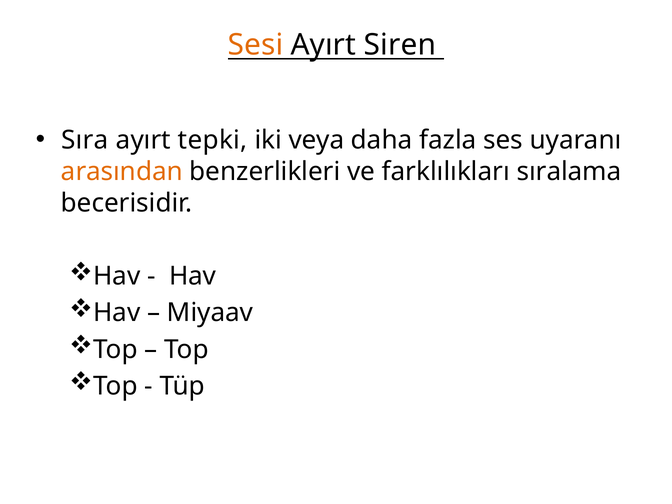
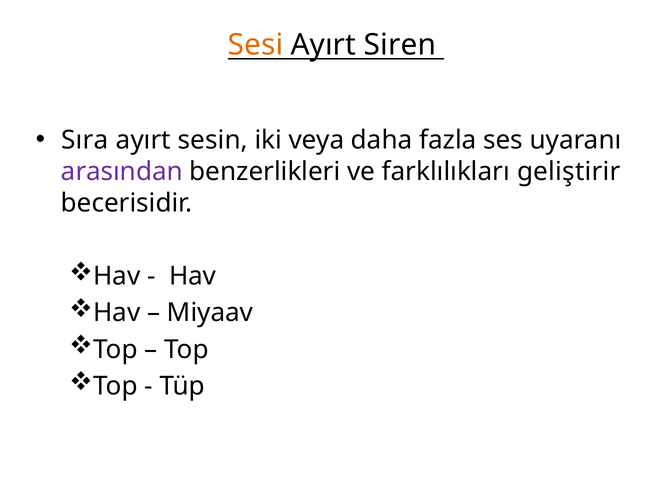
tepki: tepki -> sesin (213, 140)
arasından colour: orange -> purple (122, 172)
sıralama: sıralama -> geliştirir (569, 172)
